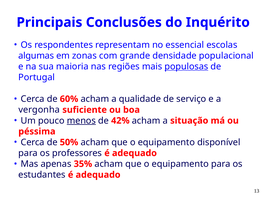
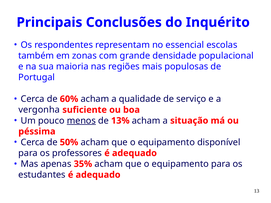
algumas: algumas -> também (36, 56)
populosas underline: present -> none (186, 67)
42%: 42% -> 13% (120, 121)
